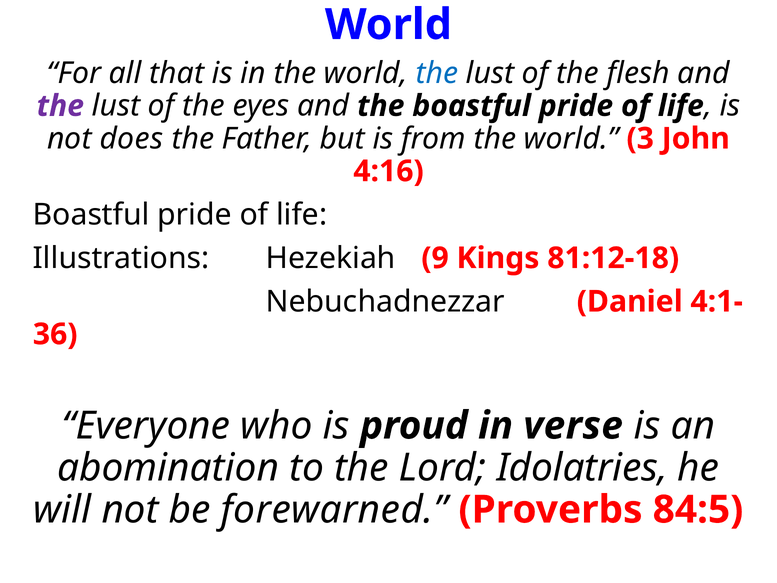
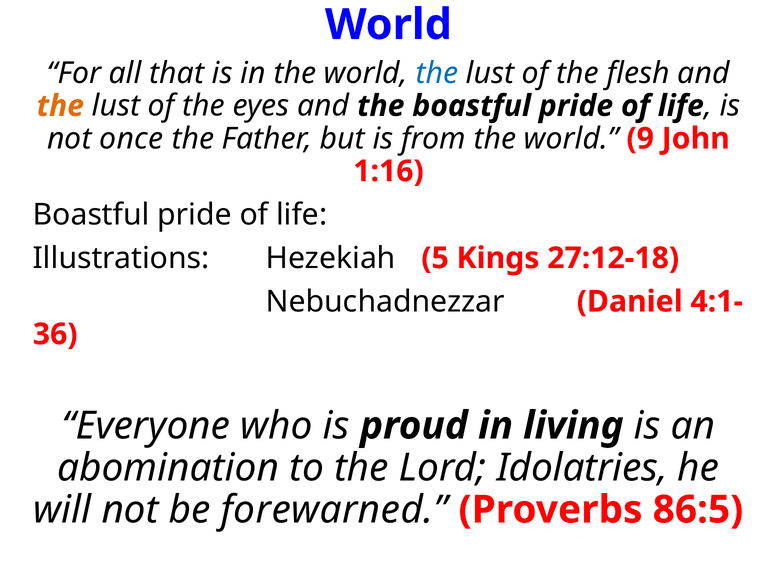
the colour: purple -> orange (60, 106)
does: does -> once (131, 139)
3: 3 -> 9 (640, 139)
4:16: 4:16 -> 1:16 (388, 171)
9: 9 -> 5 (435, 258)
81:12-18: 81:12-18 -> 27:12-18 (613, 258)
verse: verse -> living (573, 426)
84:5: 84:5 -> 86:5 (698, 510)
